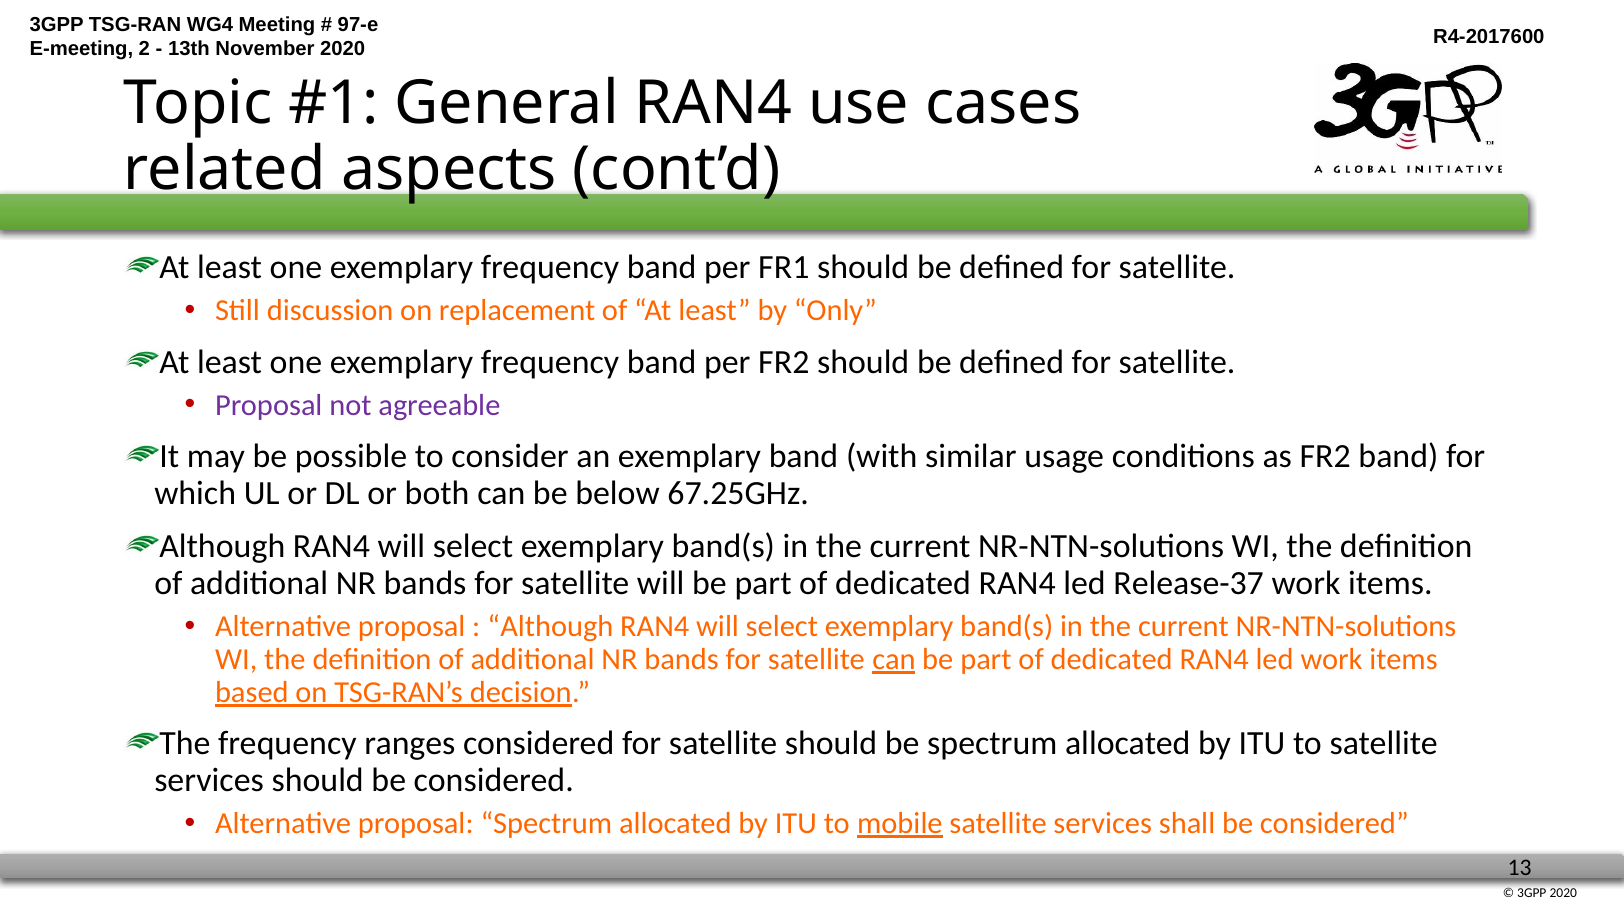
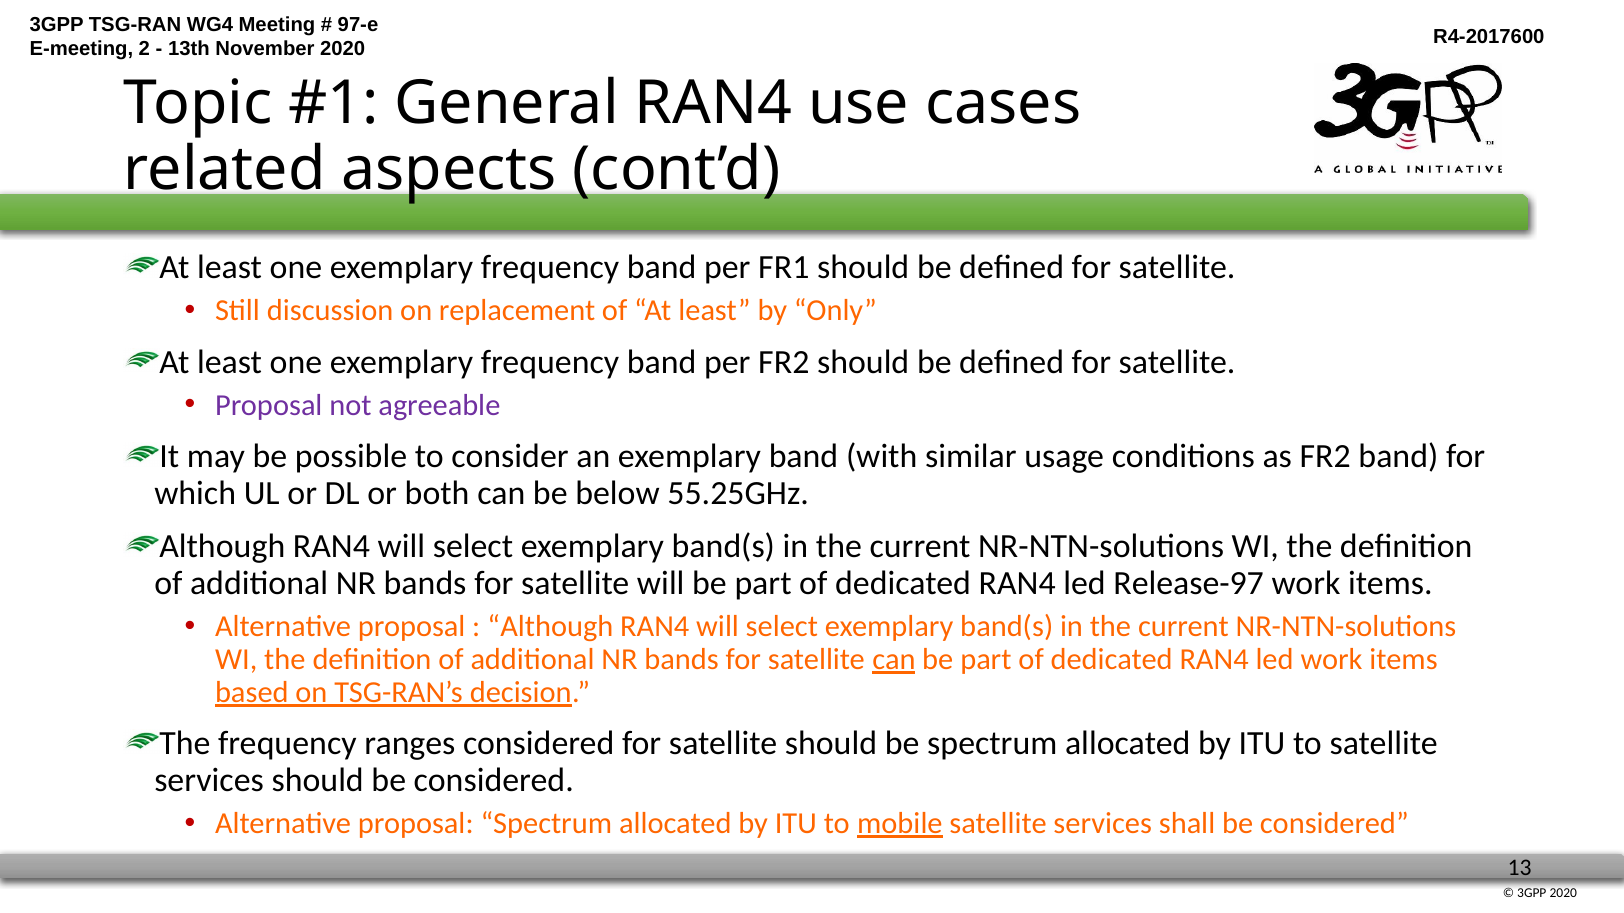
67.25GHz: 67.25GHz -> 55.25GHz (738, 493)
Release-37: Release-37 -> Release-97 (1189, 583)
